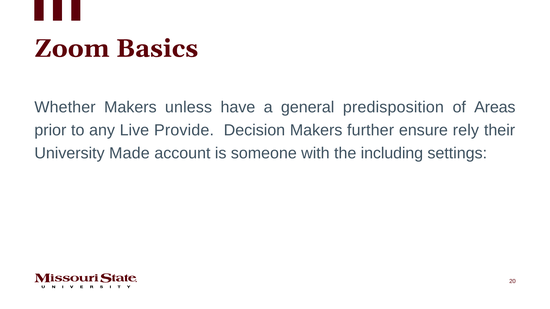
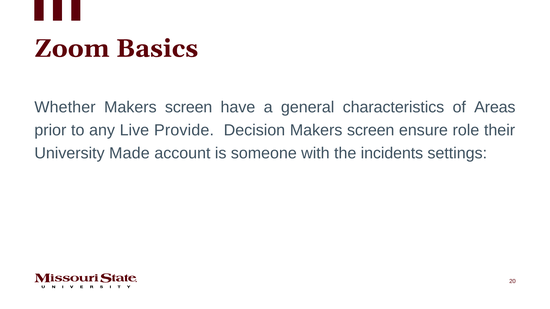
unless: unless -> screen (189, 107)
predisposition: predisposition -> characteristics (393, 107)
Decision Makers further: further -> screen (371, 130)
rely: rely -> role (466, 130)
including: including -> incidents (392, 153)
